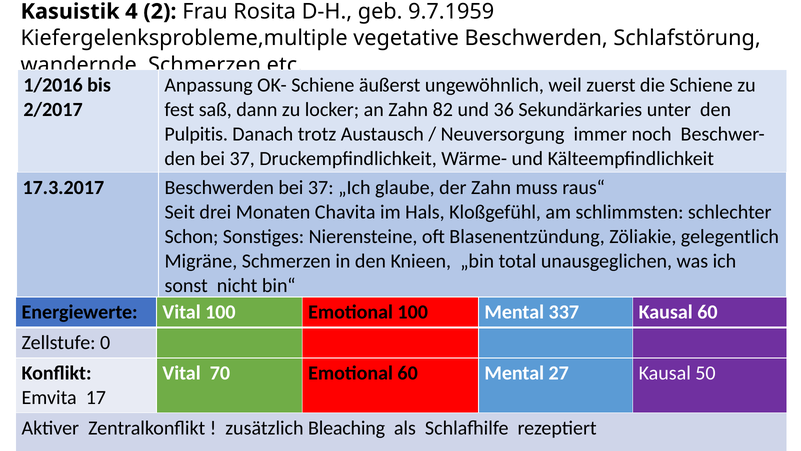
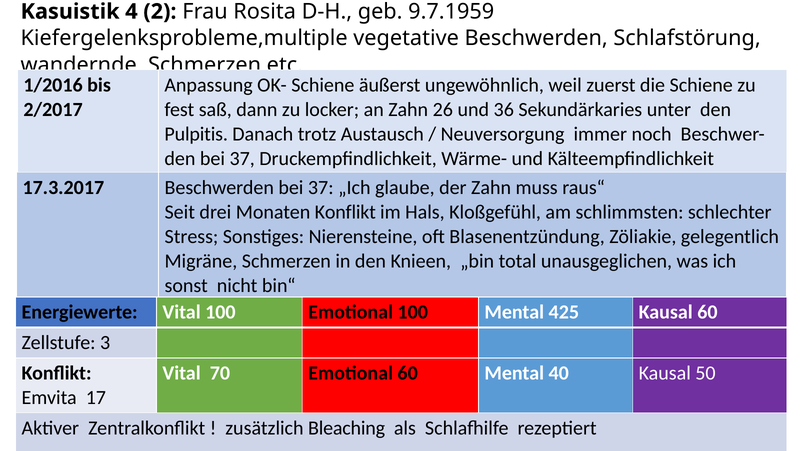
82: 82 -> 26 (443, 109)
Monaten Chavita: Chavita -> Konflikt (345, 212)
Schon: Schon -> Stress (191, 236)
337: 337 -> 425 (564, 312)
0: 0 -> 3 (105, 343)
27: 27 -> 40 (559, 373)
